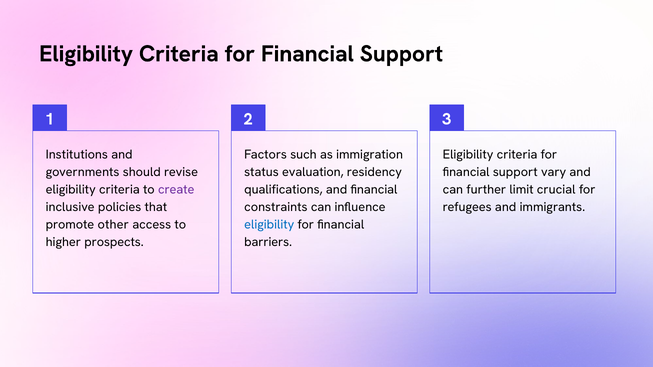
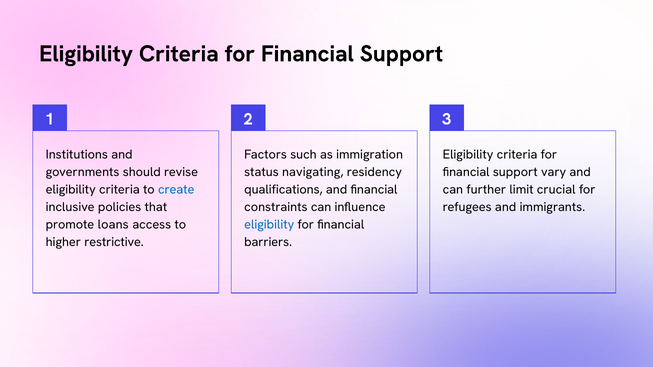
evaluation: evaluation -> navigating (313, 172)
create colour: purple -> blue (176, 190)
other: other -> loans (113, 225)
prospects: prospects -> restrictive (114, 242)
